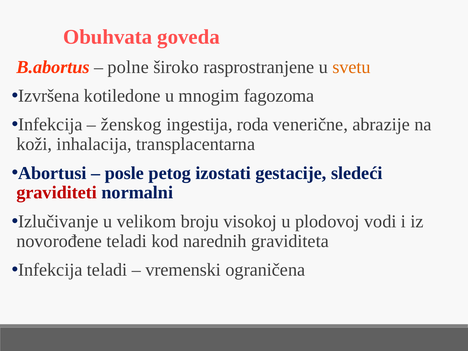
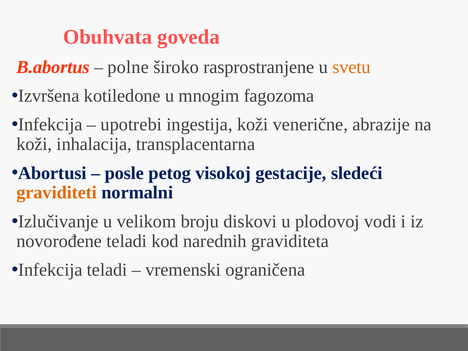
ženskog: ženskog -> upotrebi (131, 125)
ingestija roda: roda -> koži (253, 125)
izostati: izostati -> visokoj (223, 173)
graviditeti colour: red -> orange (57, 193)
visokoj: visokoj -> diskovi (250, 221)
